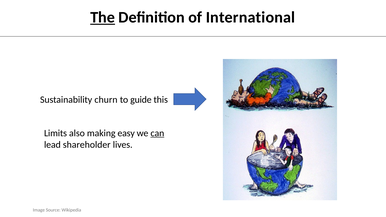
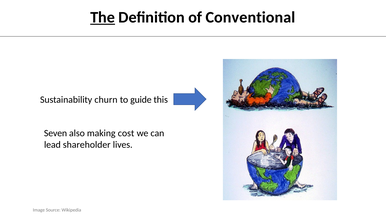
International: International -> Conventional (250, 17)
Limits: Limits -> Seven (56, 133)
easy: easy -> cost (126, 133)
can underline: present -> none (157, 133)
